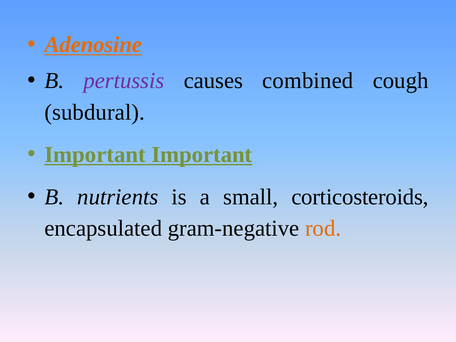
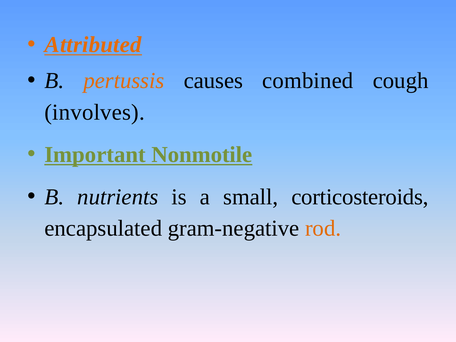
Adenosine: Adenosine -> Attributed (93, 45)
pertussis colour: purple -> orange (124, 81)
subdural: subdural -> involves (95, 112)
Important Important: Important -> Nonmotile (202, 155)
